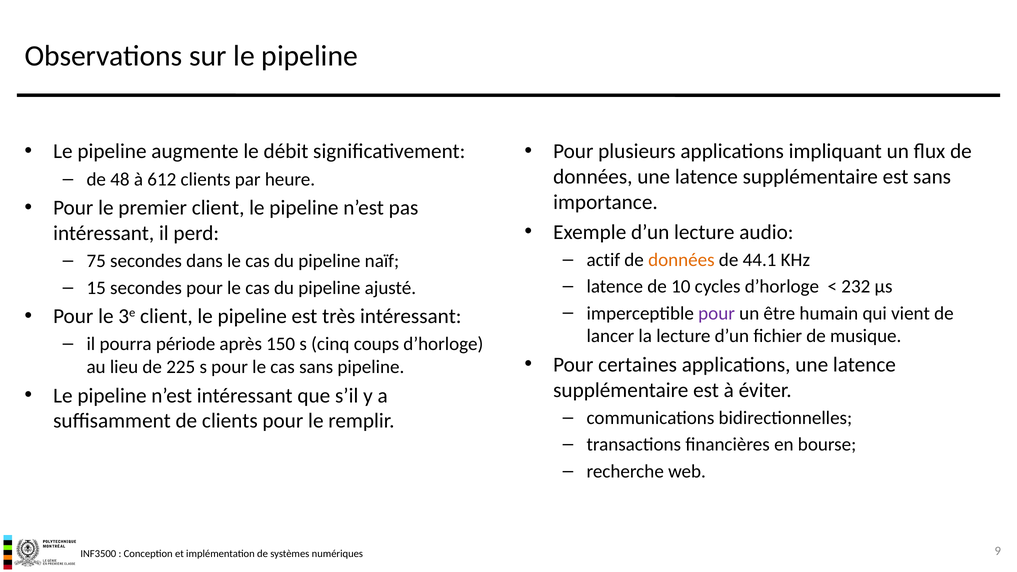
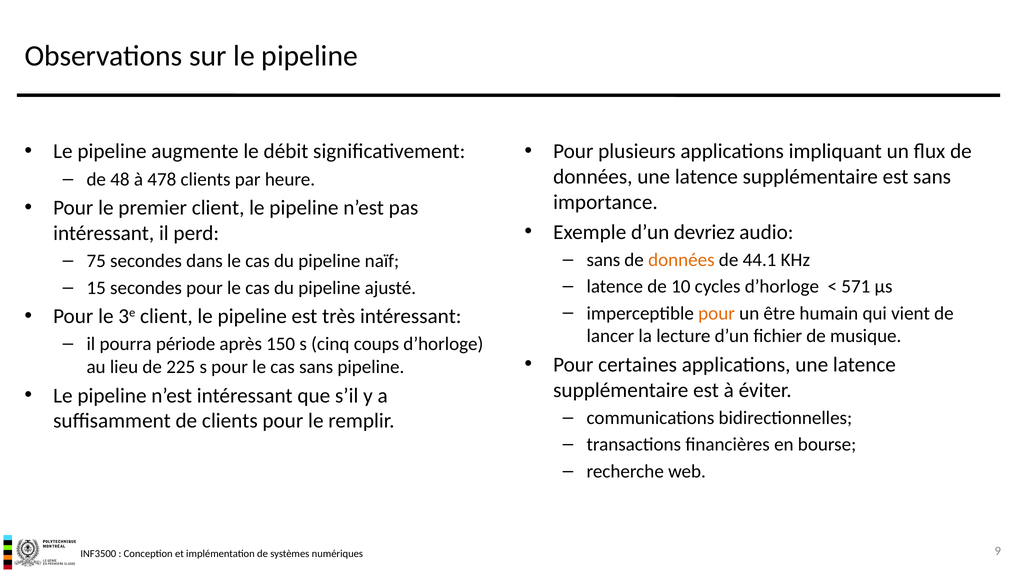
612: 612 -> 478 (162, 179)
d’un lecture: lecture -> devriez (704, 232)
actif: actif -> sans (603, 260)
232: 232 -> 571 (856, 287)
pour colour: purple -> orange (717, 313)
